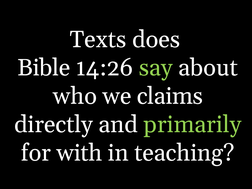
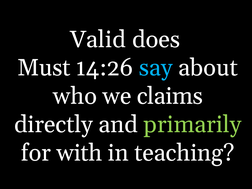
Texts: Texts -> Valid (98, 39)
Bible: Bible -> Must (44, 68)
say colour: light green -> light blue (156, 68)
